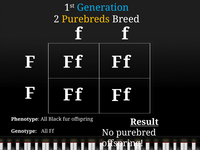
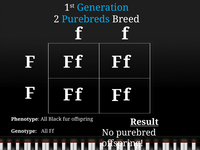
Purebreds colour: yellow -> light blue (86, 19)
